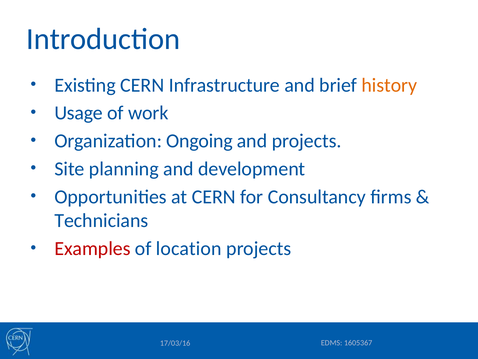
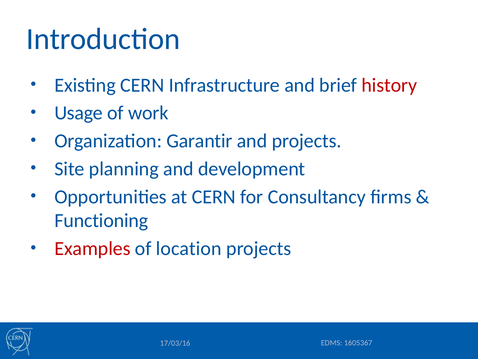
history colour: orange -> red (389, 85)
Ongoing: Ongoing -> Garantir (199, 141)
Technicians: Technicians -> Functioning (101, 220)
